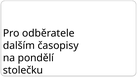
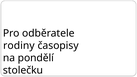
dalším: dalším -> rodiny (19, 46)
